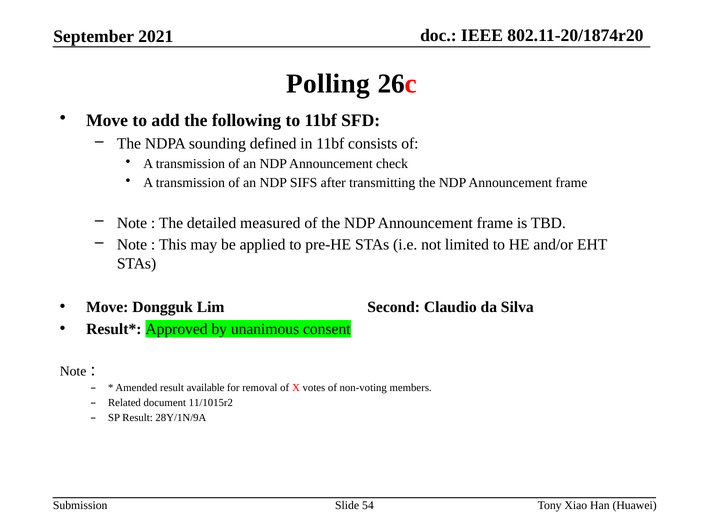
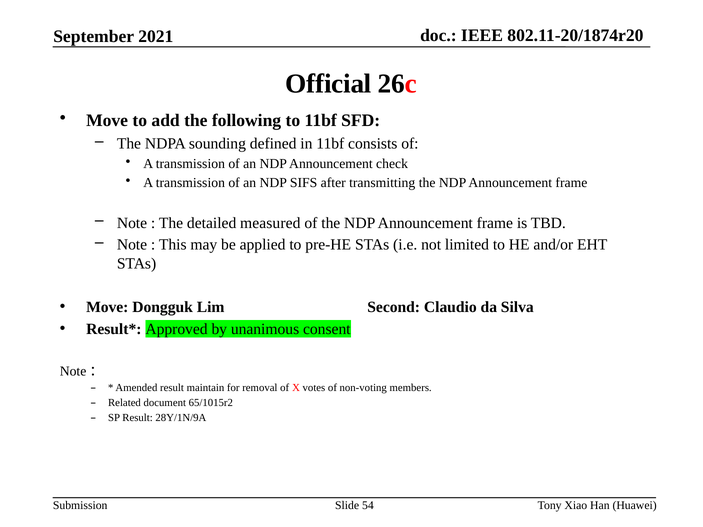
Polling: Polling -> Official (328, 84)
available: available -> maintain (205, 388)
11/1015r2: 11/1015r2 -> 65/1015r2 (211, 403)
